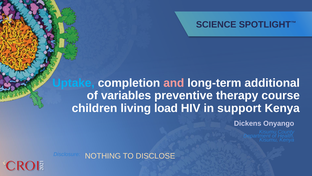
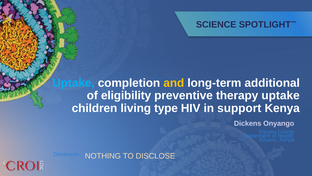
and colour: pink -> yellow (174, 83)
variables: variables -> eligibility (126, 95)
therapy course: course -> uptake (281, 95)
load: load -> type (166, 108)
